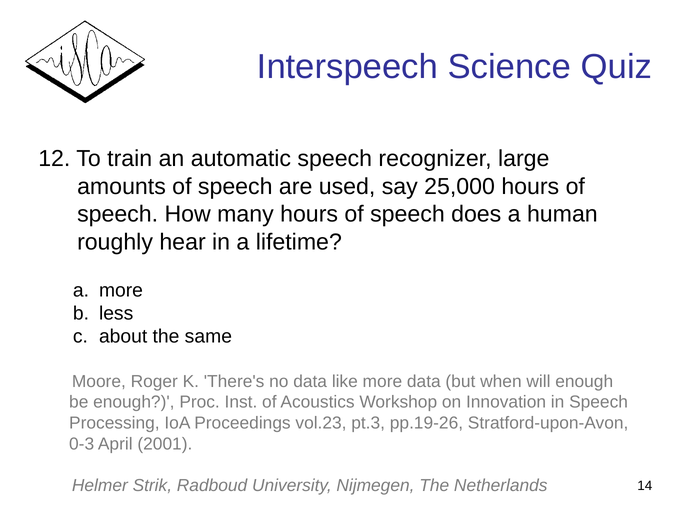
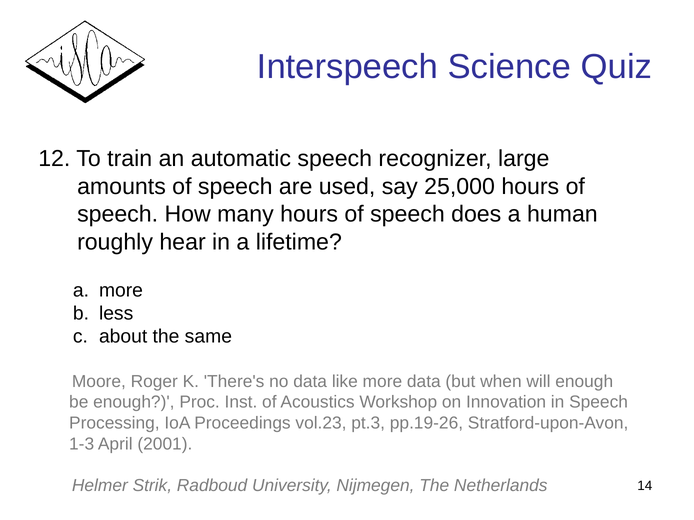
0-3: 0-3 -> 1-3 (82, 444)
